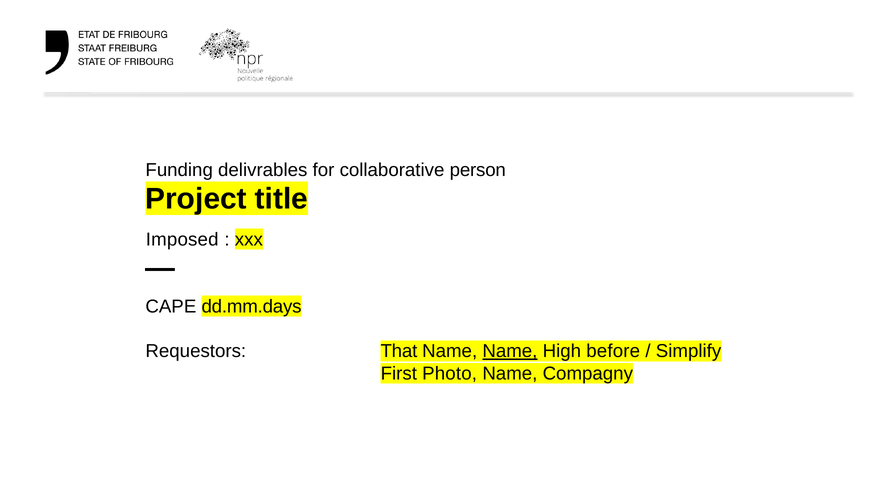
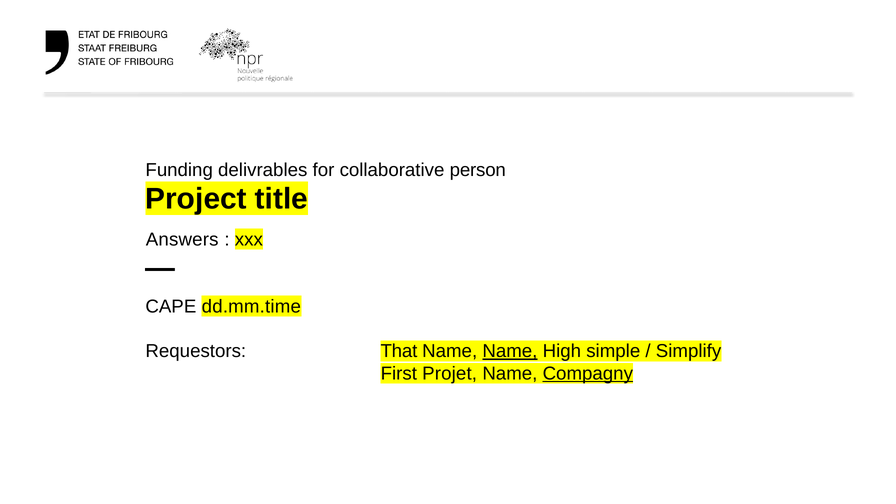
Imposed: Imposed -> Answers (182, 239)
dd.mm.days: dd.mm.days -> dd.mm.time (251, 306)
before: before -> simple (613, 351)
Photo: Photo -> Projet (450, 374)
Compagny underline: none -> present (588, 374)
